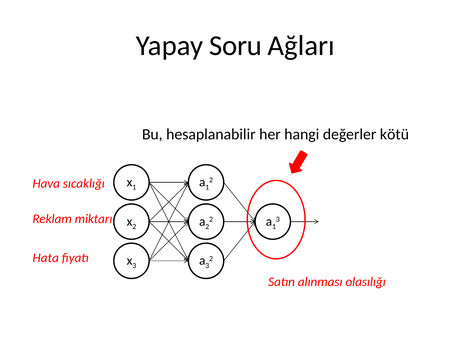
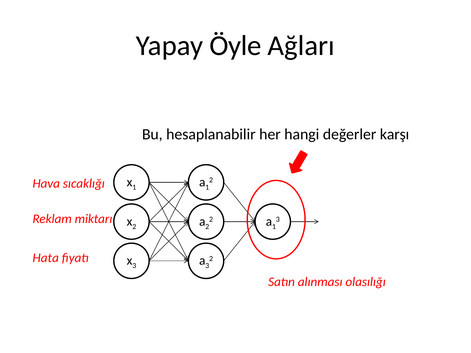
Soru: Soru -> Öyle (236, 46)
kötü: kötü -> karşı (395, 134)
